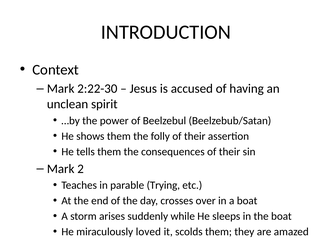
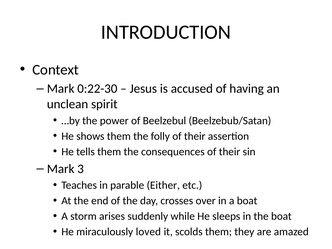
2:22-30: 2:22-30 -> 0:22-30 (97, 89)
2: 2 -> 3 (81, 169)
Trying: Trying -> Either (163, 185)
